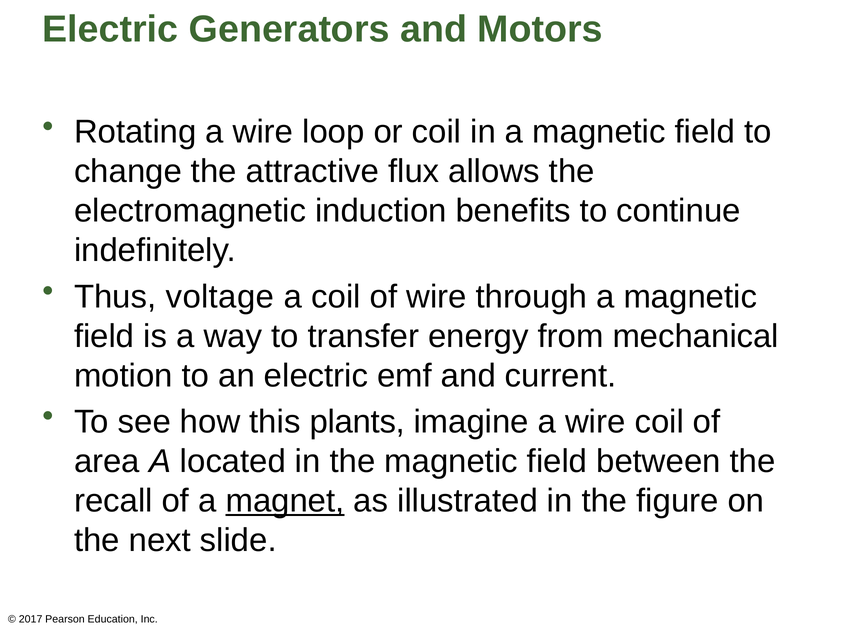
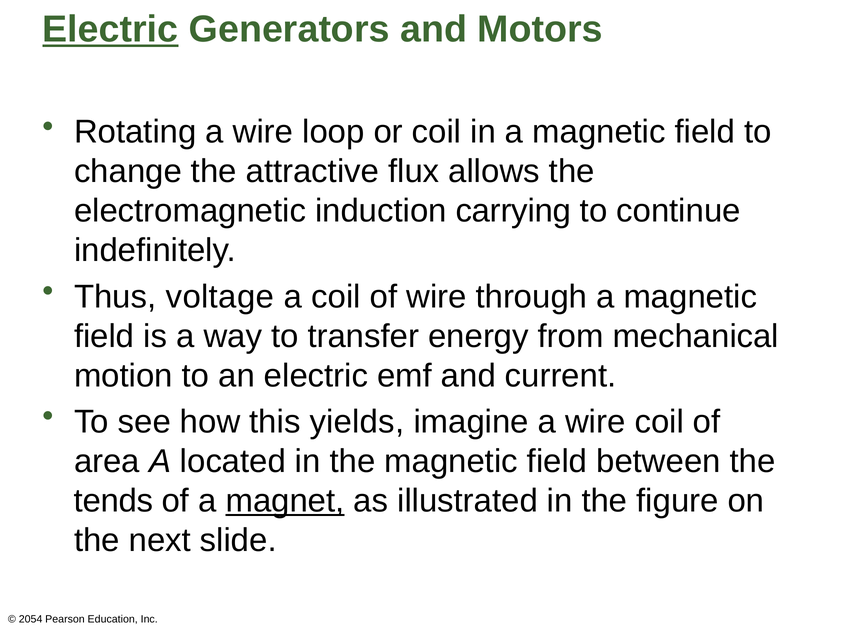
Electric underline: none -> present (110, 29)
benefits: benefits -> carrying (513, 211)
plants: plants -> yields (357, 422)
recall: recall -> tends (114, 501)
2017: 2017 -> 2054 (31, 620)
